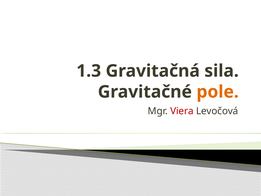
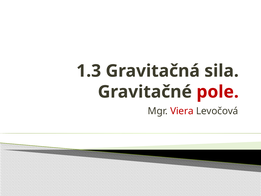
pole colour: orange -> red (218, 92)
